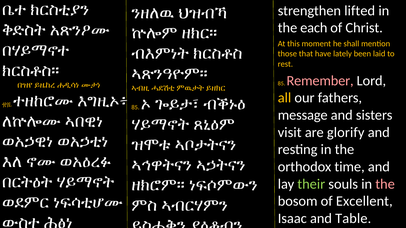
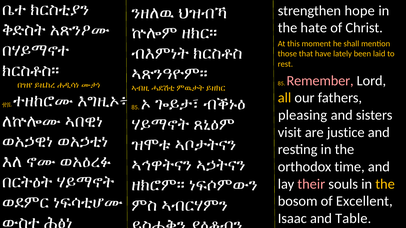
lifted: lifted -> hope (360, 11)
each: each -> hate (314, 28)
message: message -> pleasing (303, 115)
glorify: glorify -> justice (346, 132)
their colour: light green -> pink (311, 184)
the colour: pink -> yellow (385, 184)
